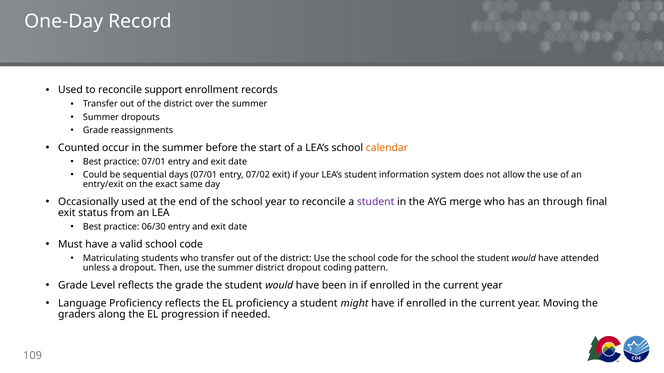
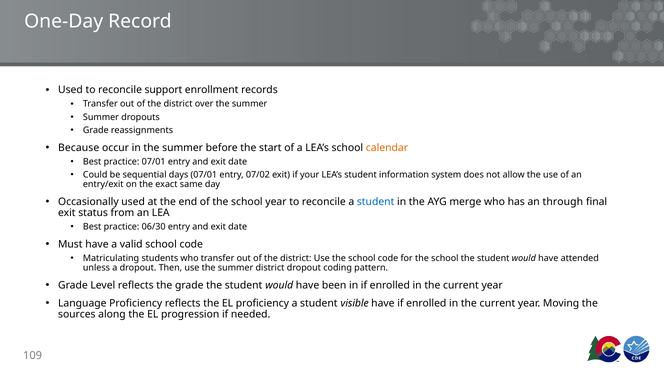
Counted: Counted -> Because (79, 148)
student colour: purple -> blue (376, 202)
might: might -> visible (355, 304)
graders: graders -> sources (77, 315)
